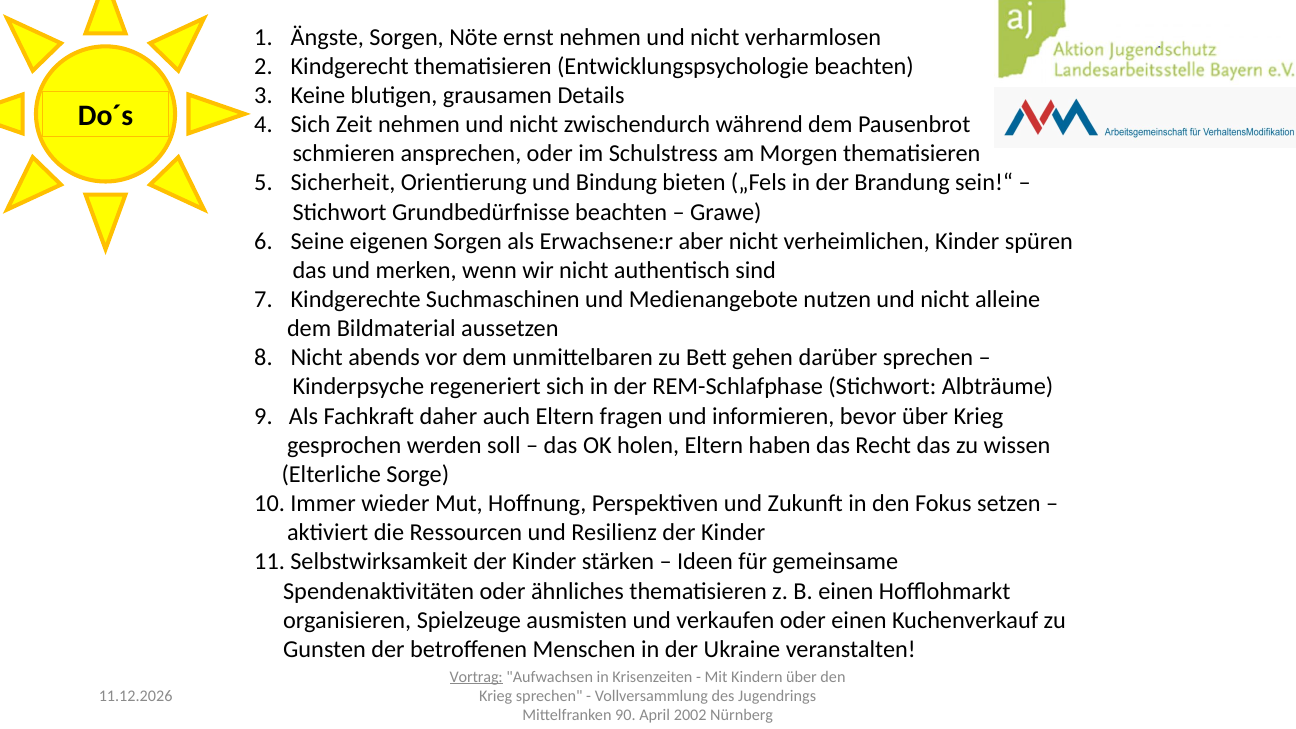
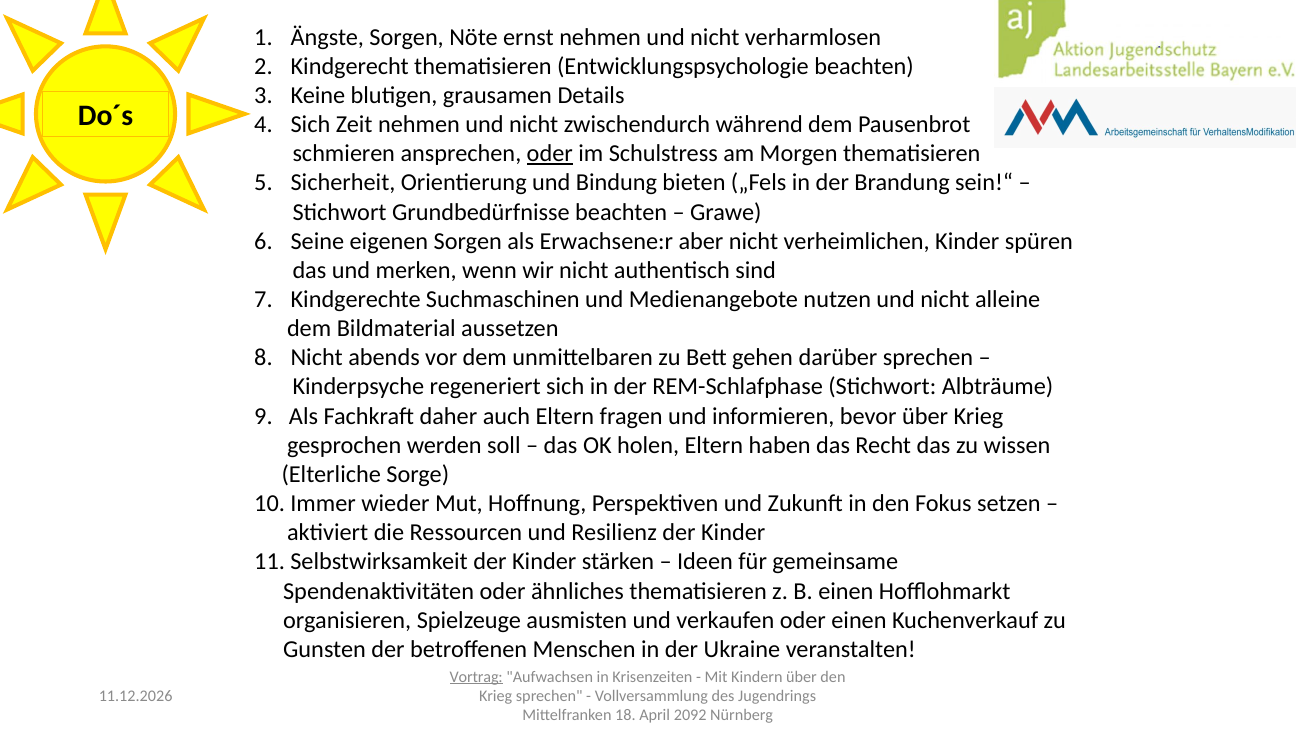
oder underline: none -> present (550, 154)
90: 90 -> 18 (625, 716)
2002: 2002 -> 2092 (690, 716)
